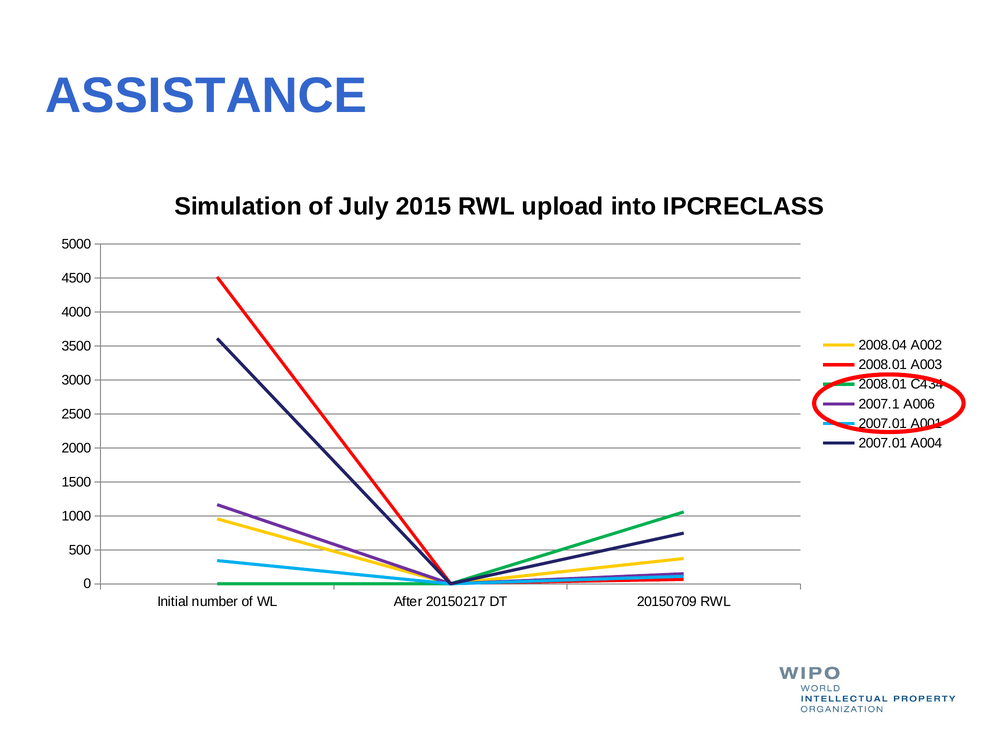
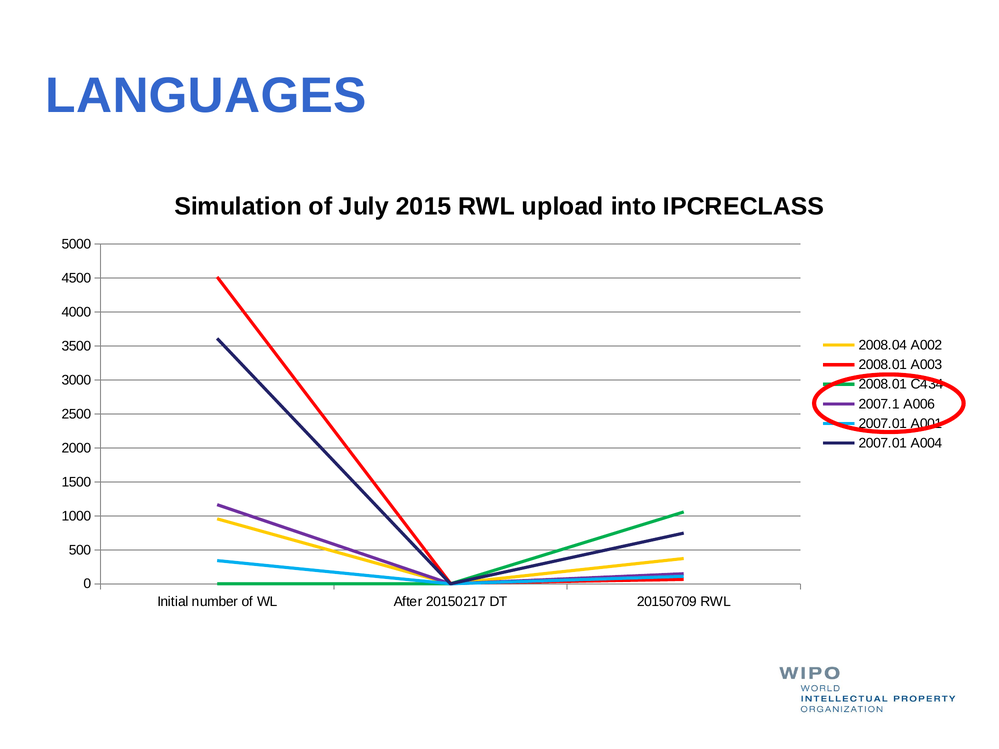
ASSISTANCE: ASSISTANCE -> LANGUAGES (206, 96)
